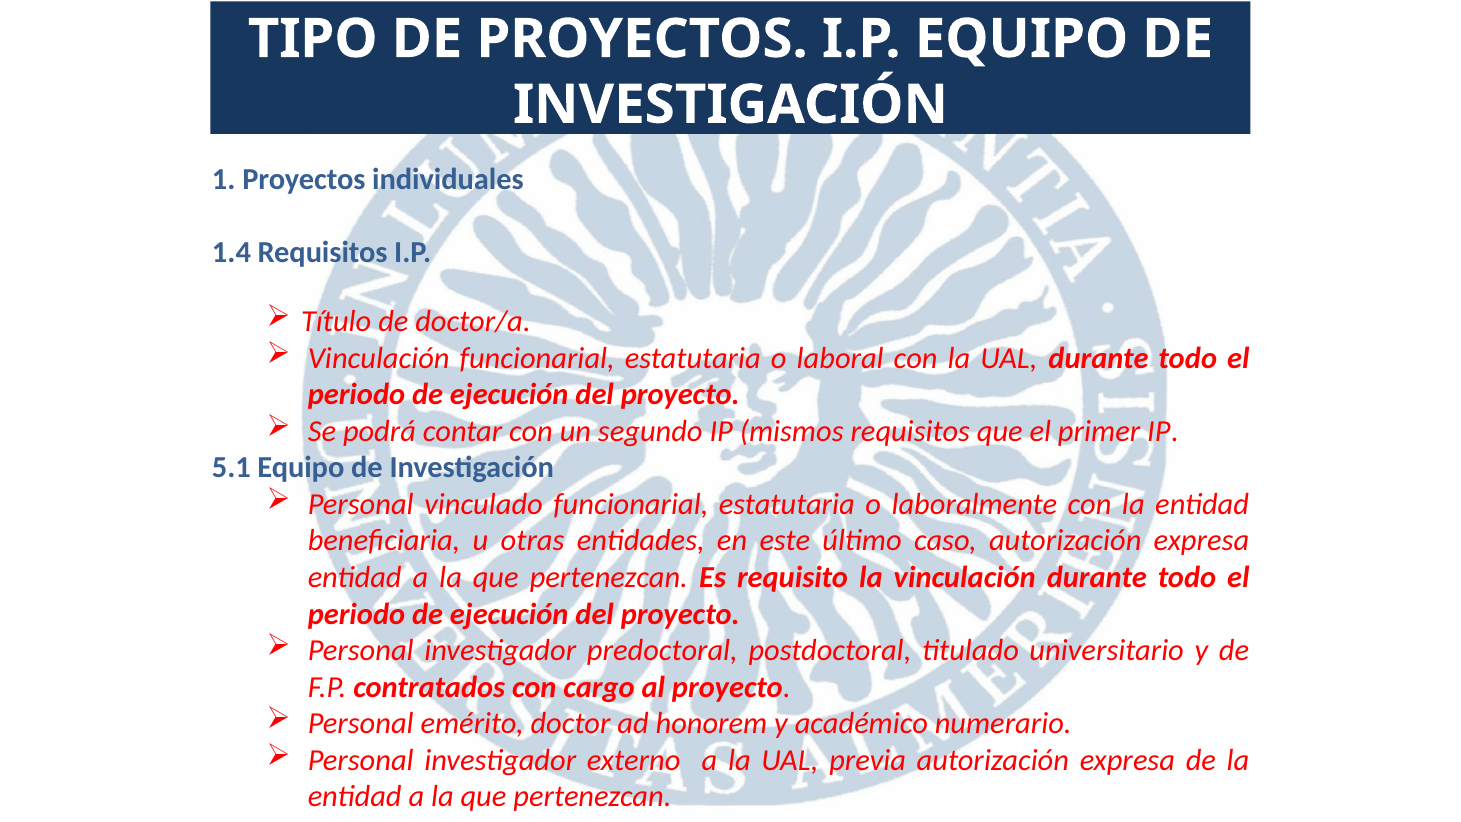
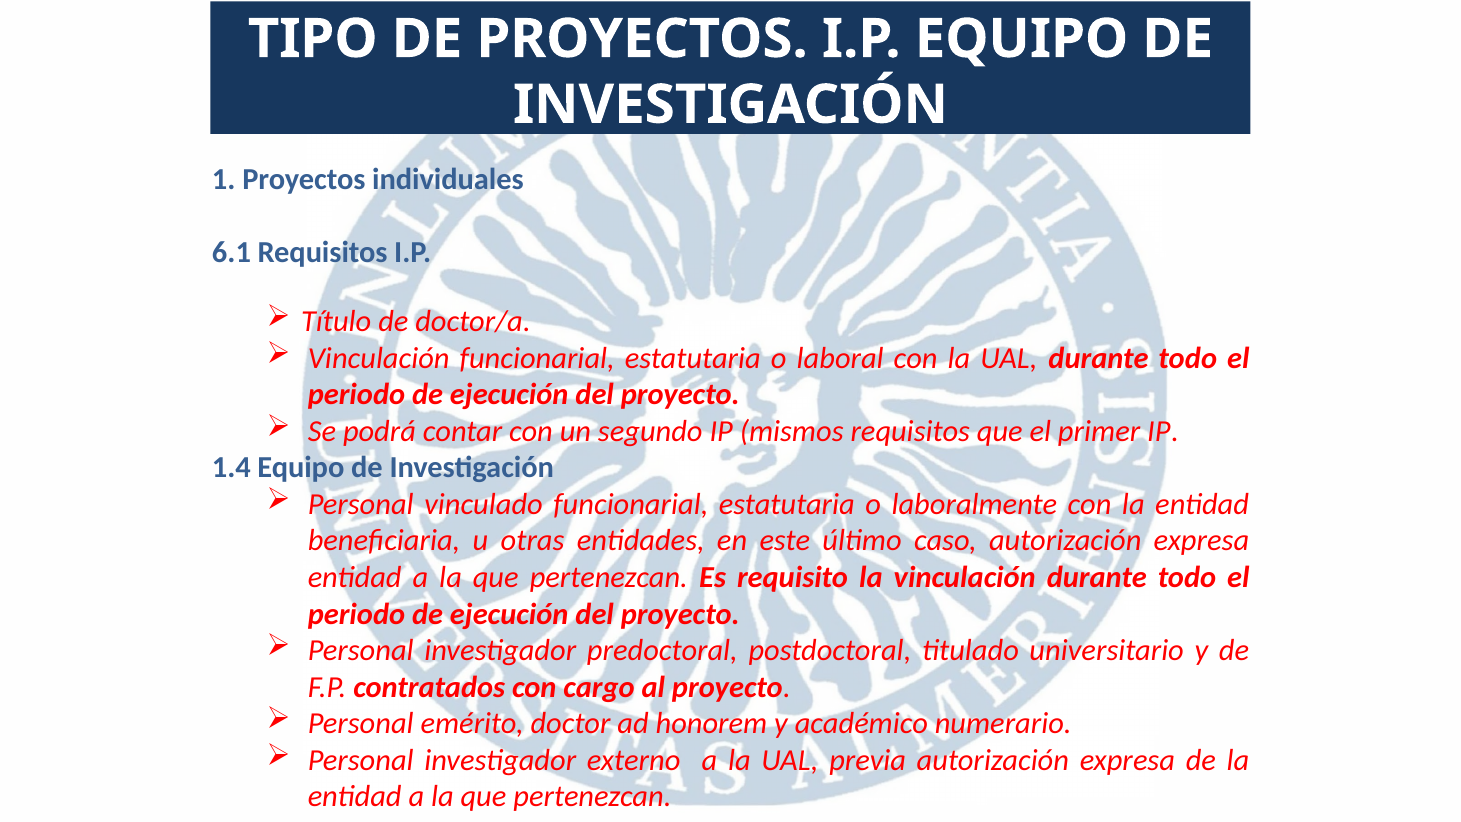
1.4: 1.4 -> 6.1 (231, 253)
5.1: 5.1 -> 1.4 (231, 468)
